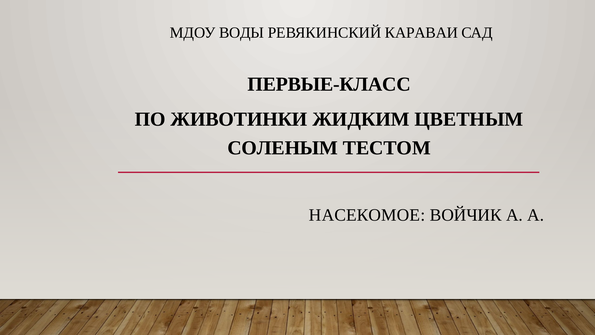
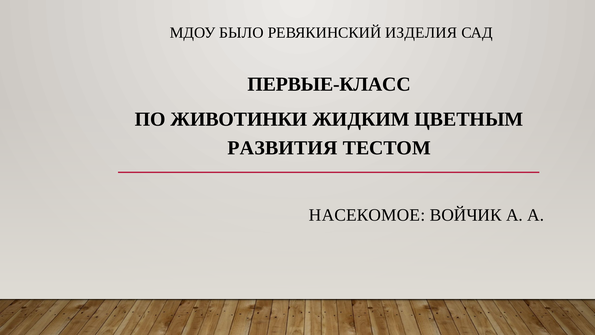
ВОДЫ: ВОДЫ -> БЫЛО (241, 33)
КАРАВАИ: КАРАВАИ -> ИЗДЕЛИЯ (421, 33)
СОЛЕНЫМ: СОЛЕНЫМ -> РАЗВИТИЯ (283, 148)
